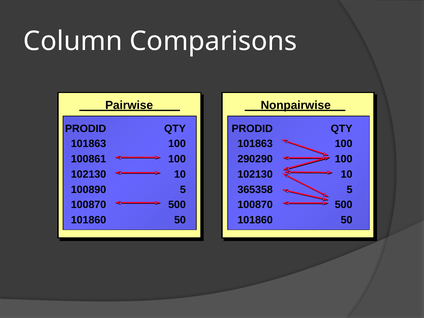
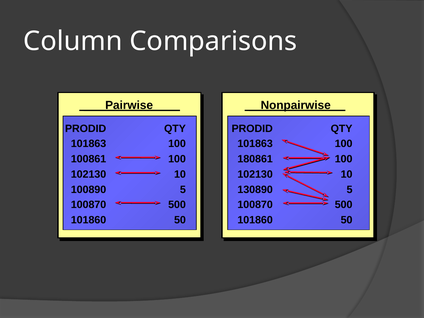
290290: 290290 -> 180861 (255, 159)
365358: 365358 -> 130890 (255, 190)
